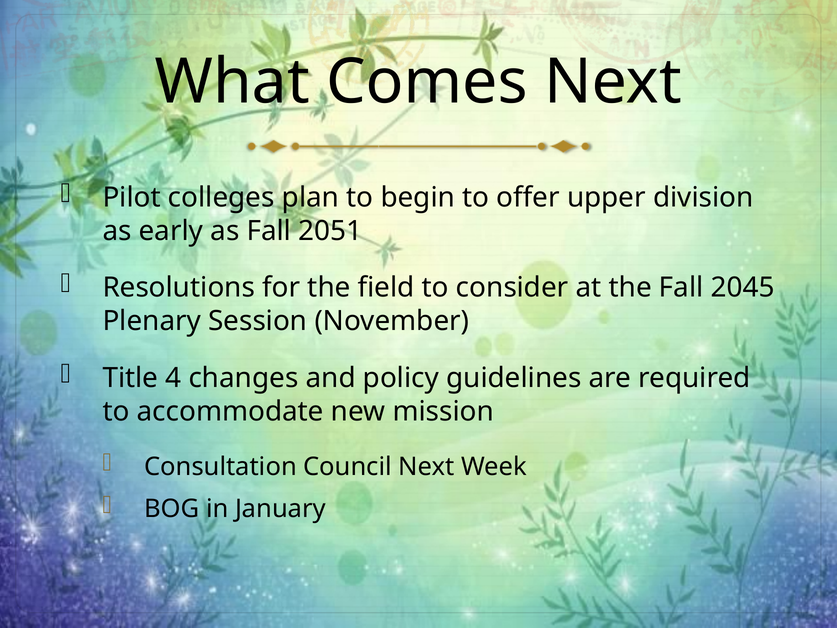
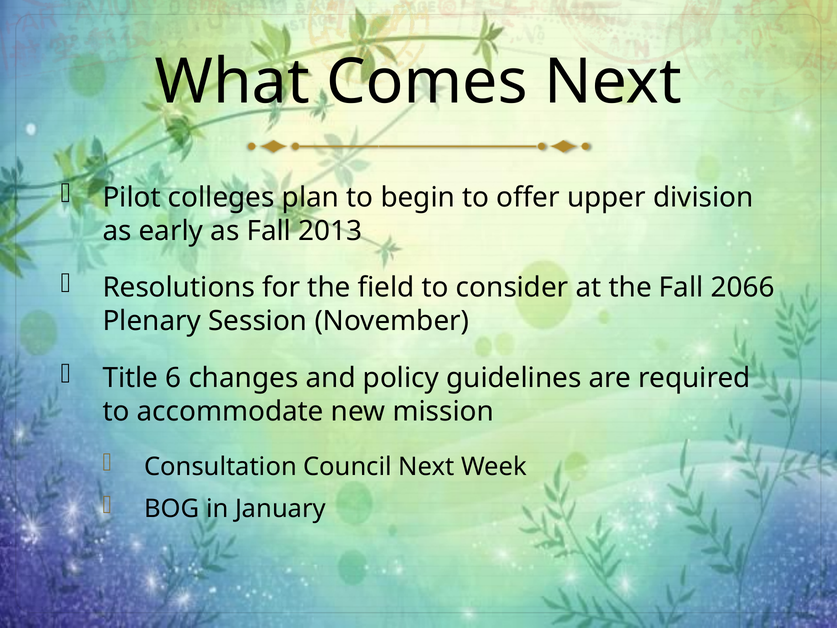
2051: 2051 -> 2013 (330, 231)
2045: 2045 -> 2066 (743, 287)
4: 4 -> 6 (173, 378)
